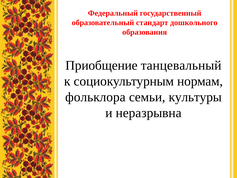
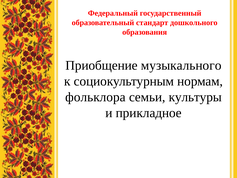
танцевальный: танцевальный -> музыкального (181, 65)
неразрывна: неразрывна -> прикладное (149, 113)
